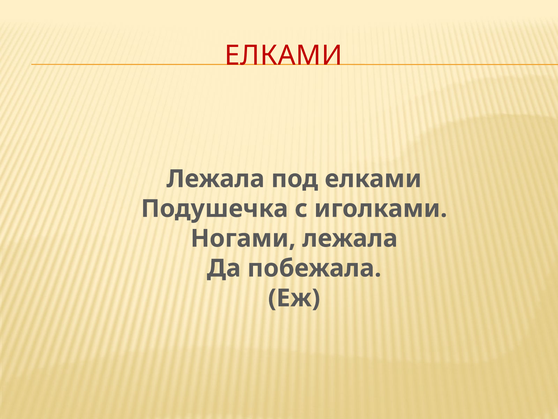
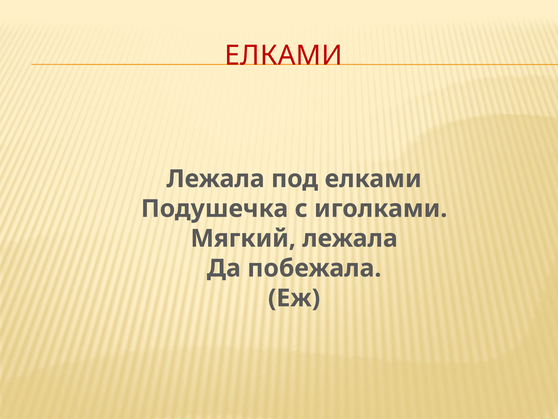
Ногами: Ногами -> Мягкий (243, 238)
